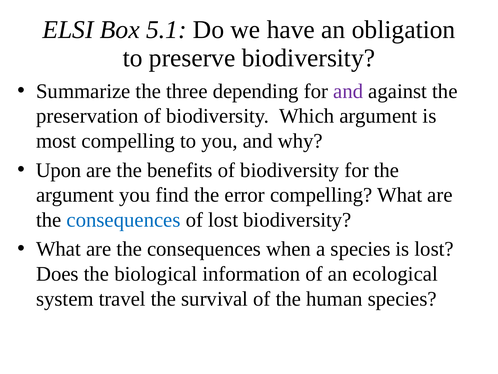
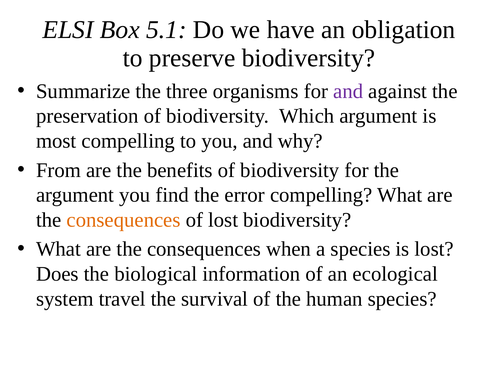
depending: depending -> organisms (256, 91)
Upon: Upon -> From (59, 170)
consequences colour: blue -> orange (124, 220)
